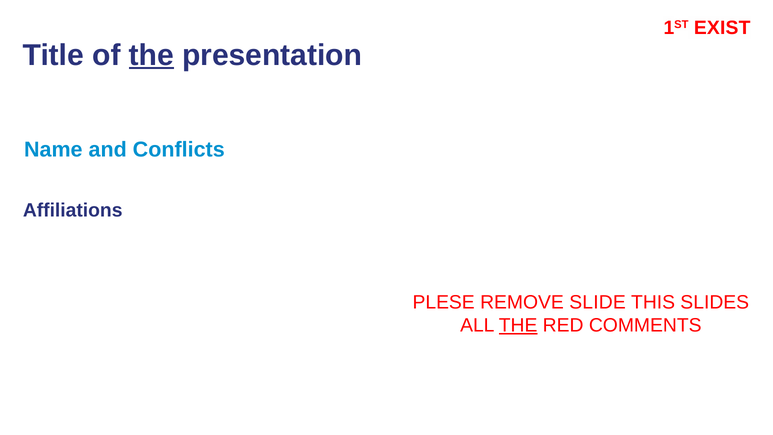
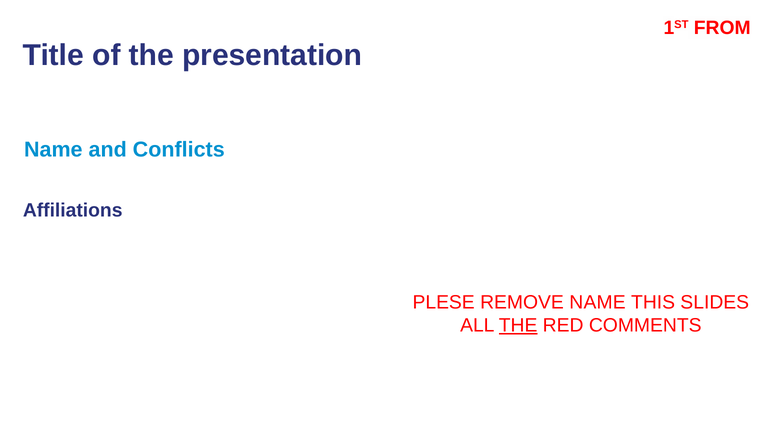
EXIST: EXIST -> FROM (722, 28)
the underline: present -> none (151, 55)
REMOVE SLIDE: SLIDE -> NAME (598, 302)
